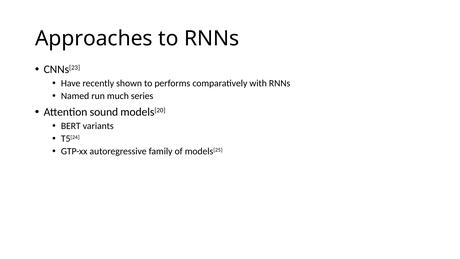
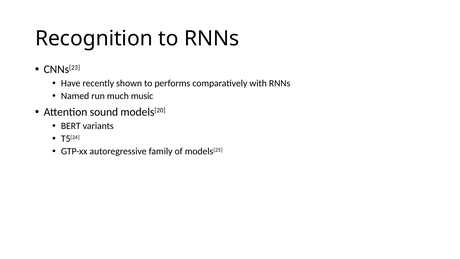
Approaches: Approaches -> Recognition (94, 39)
series: series -> music (142, 96)
